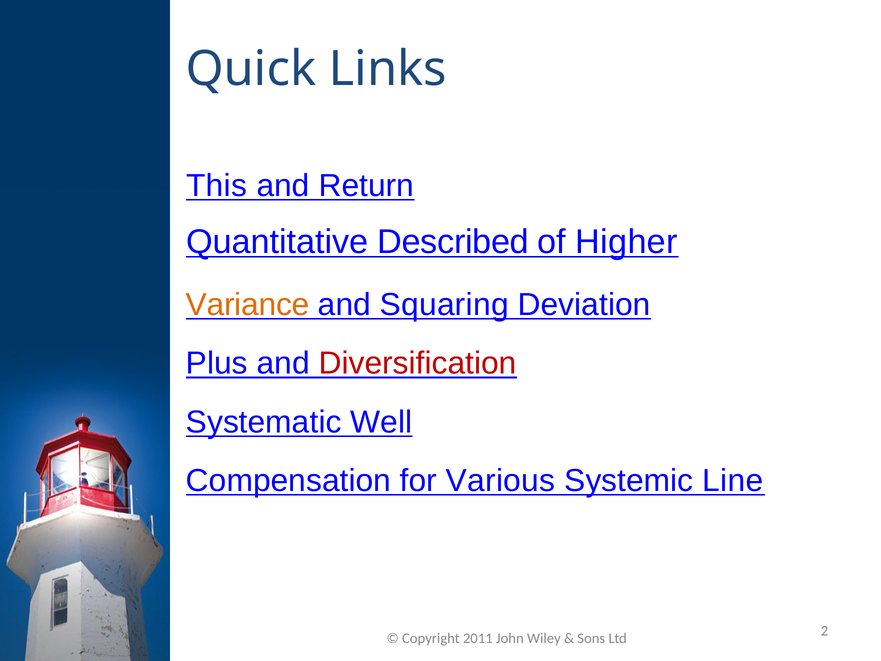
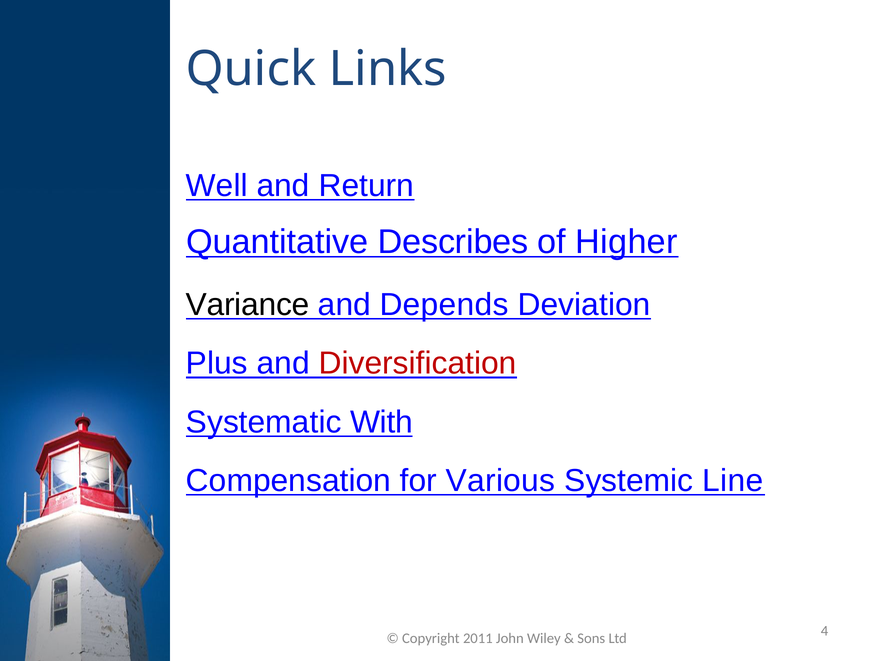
This: This -> Well (217, 186)
Described: Described -> Describes (453, 242)
Variance colour: orange -> black (248, 305)
Squaring: Squaring -> Depends (444, 305)
Well: Well -> With (381, 422)
2: 2 -> 4 (824, 631)
